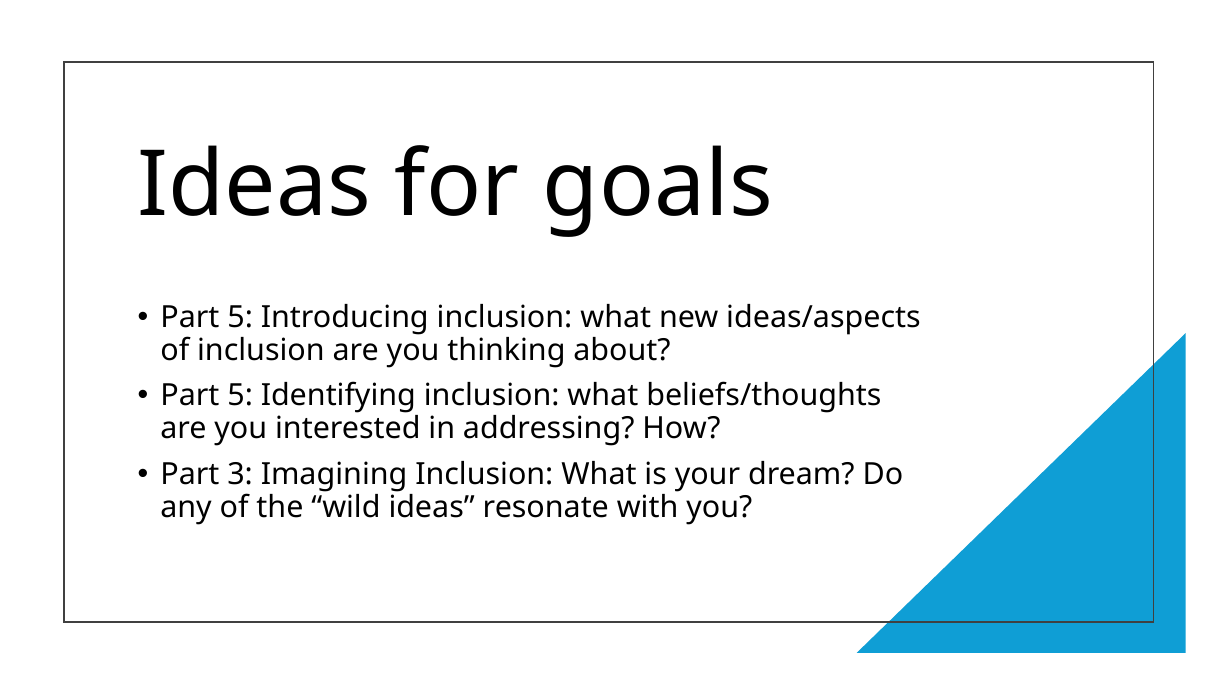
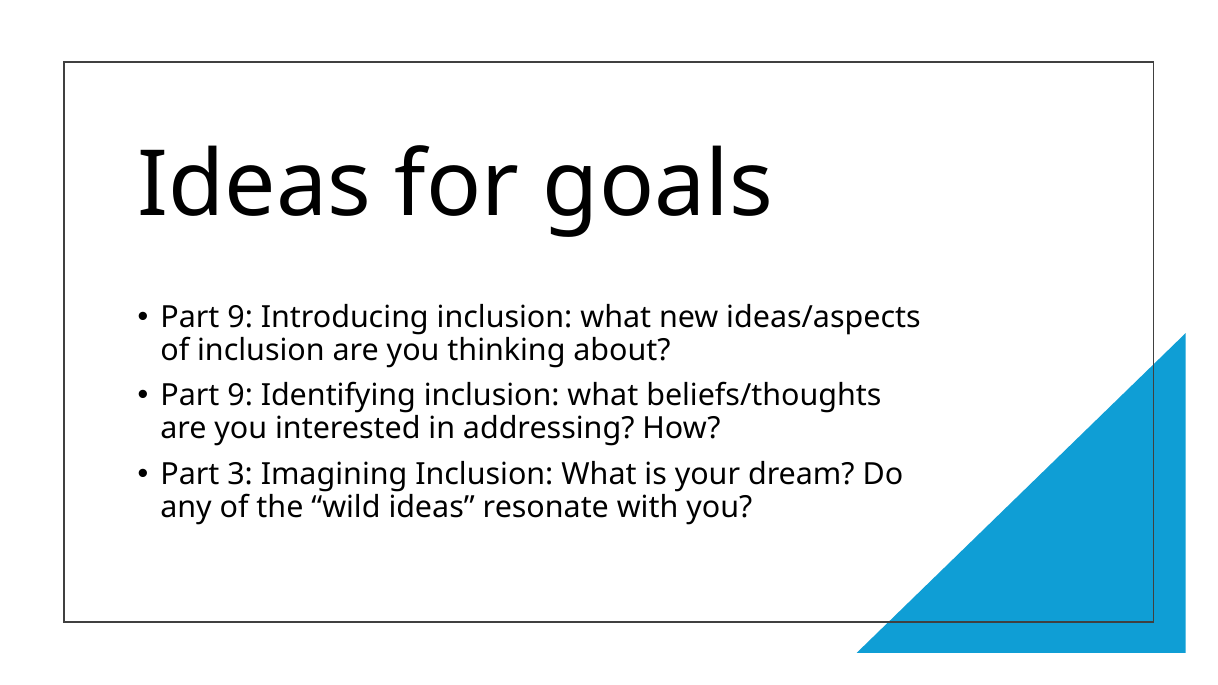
5: 5 -> 9 (240, 318)
5: 5 -> 9 (240, 396)
